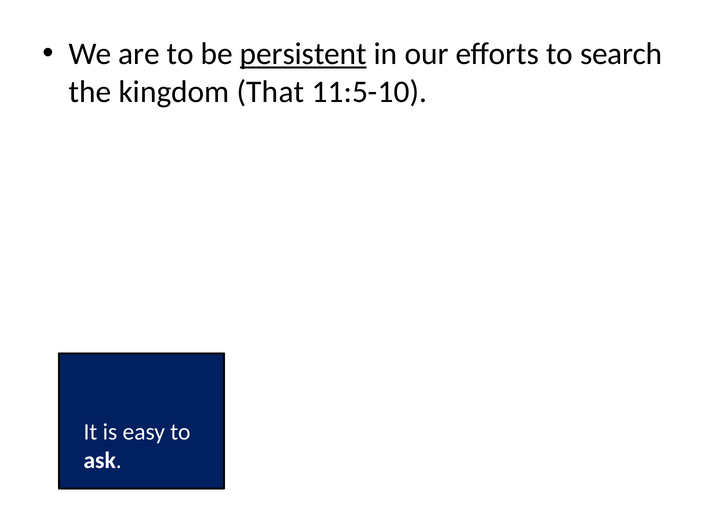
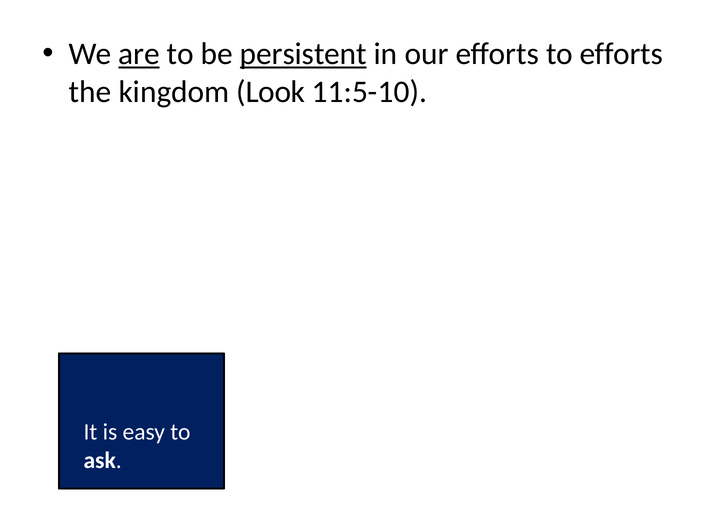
are underline: none -> present (139, 54)
to search: search -> efforts (621, 54)
That: That -> Look (271, 92)
